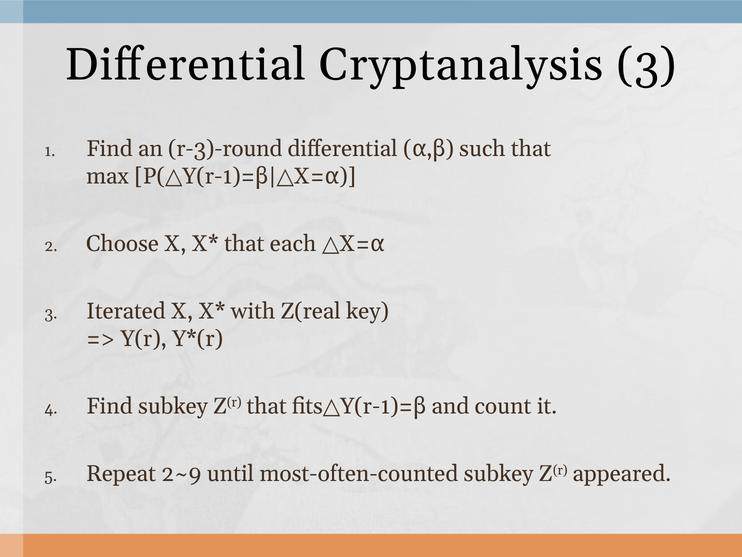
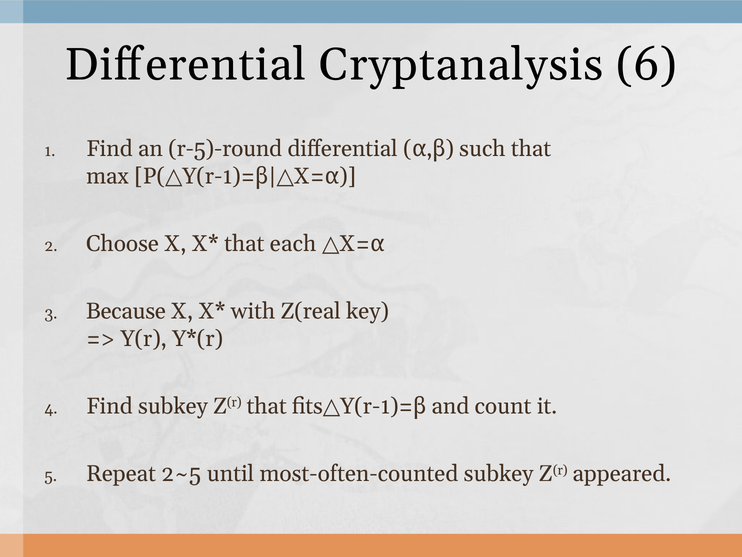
Cryptanalysis 3: 3 -> 6 (647, 64)
r-3)-round: r-3)-round -> r-5)-round (225, 149)
Iterated: Iterated -> Because (126, 311)
2~9: 2~9 -> 2~5 (181, 473)
